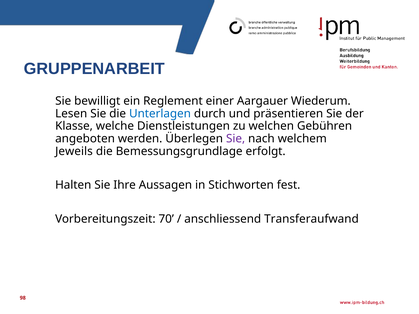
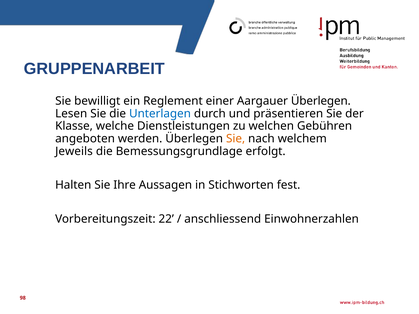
Aargauer Wiederum: Wiederum -> Überlegen (321, 101)
Sie colour: purple -> orange (236, 139)
70: 70 -> 22 (166, 219)
Transferaufwand: Transferaufwand -> Einwohnerzahlen (311, 219)
